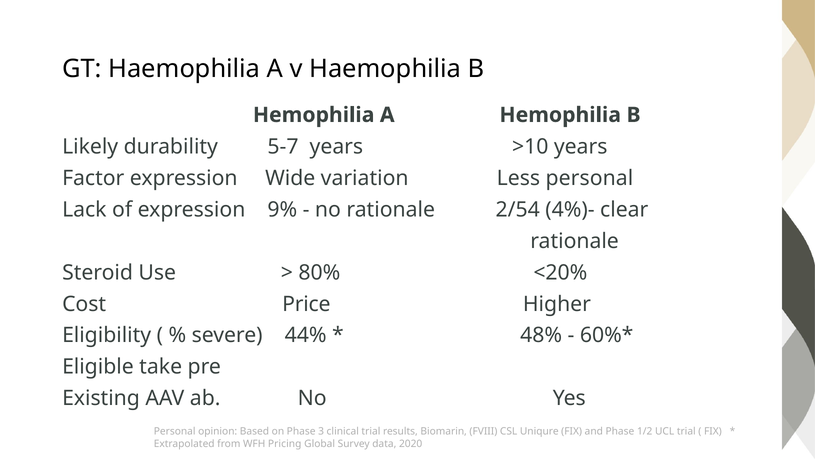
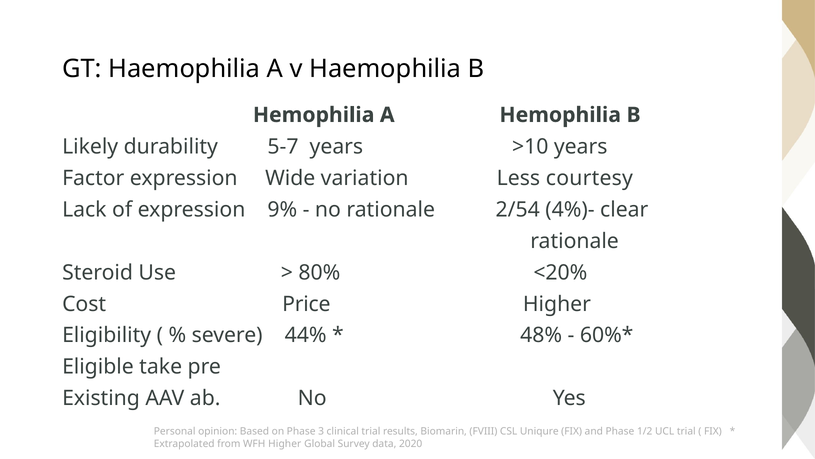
Less personal: personal -> courtesy (589, 178)
WFH Pricing: Pricing -> Higher (285, 443)
